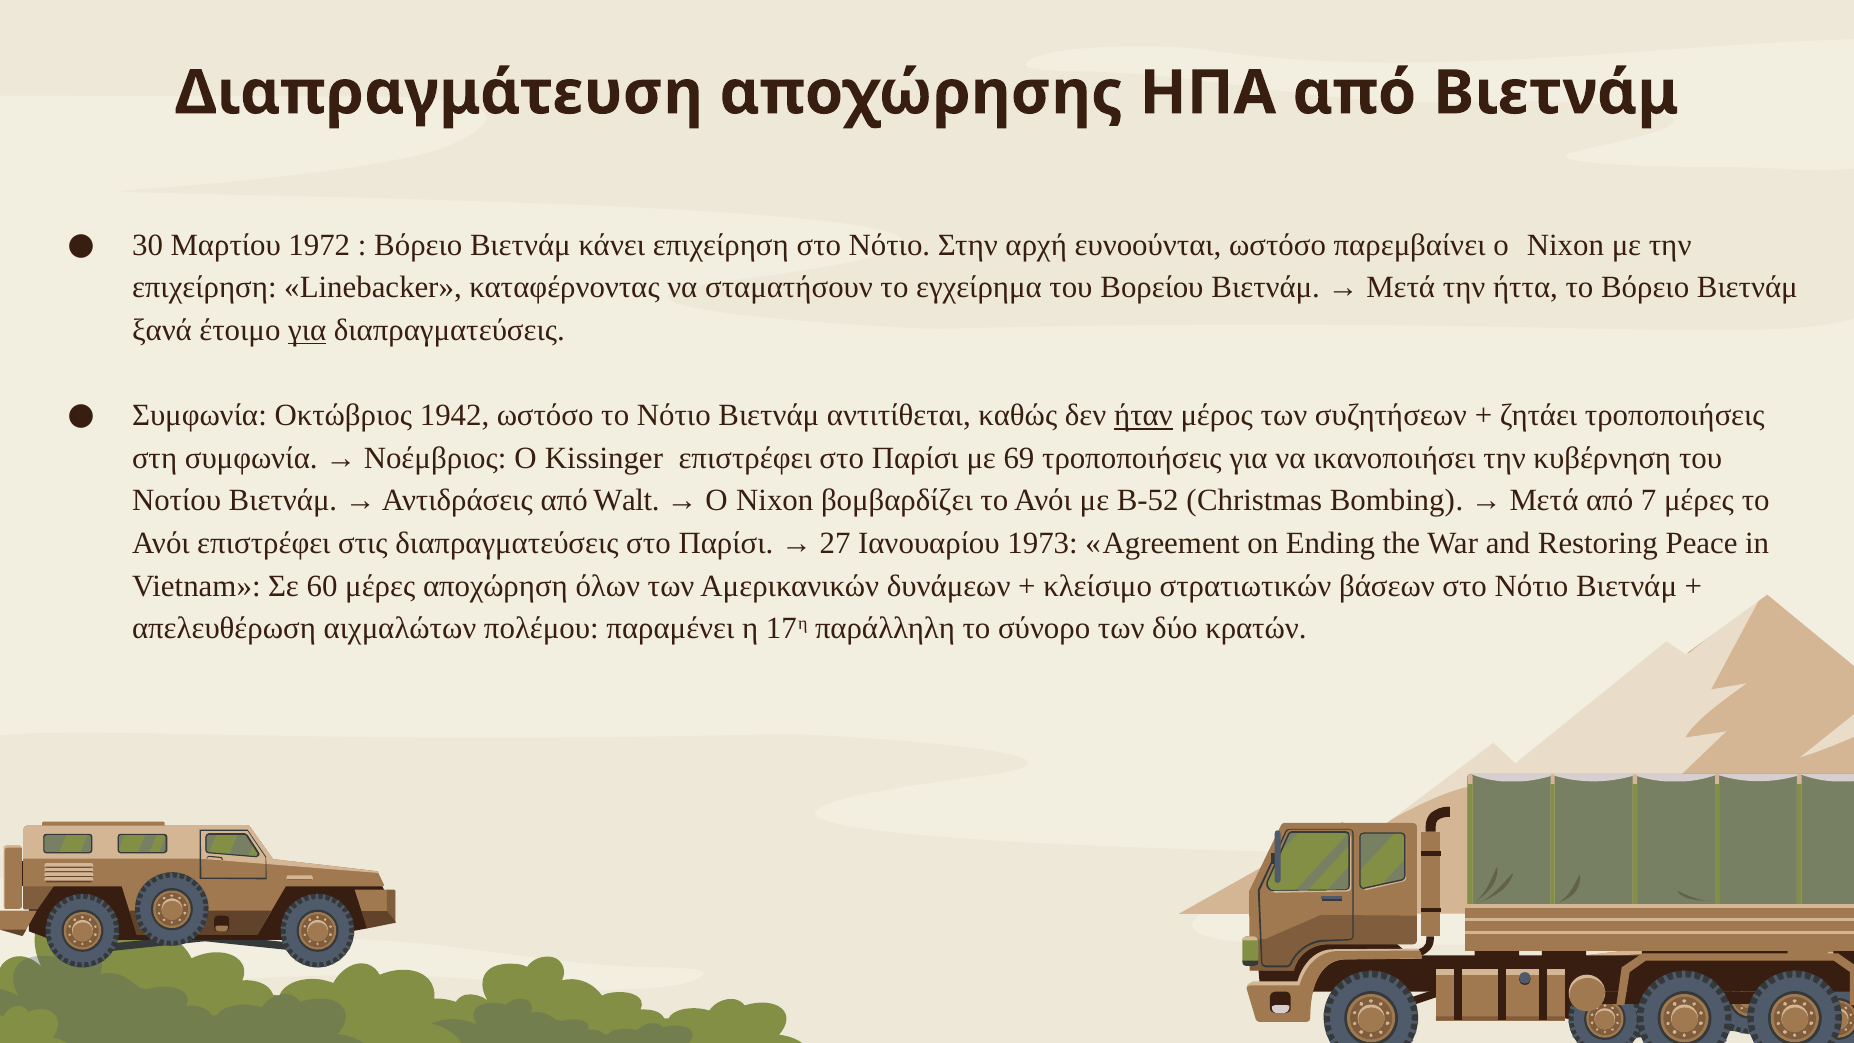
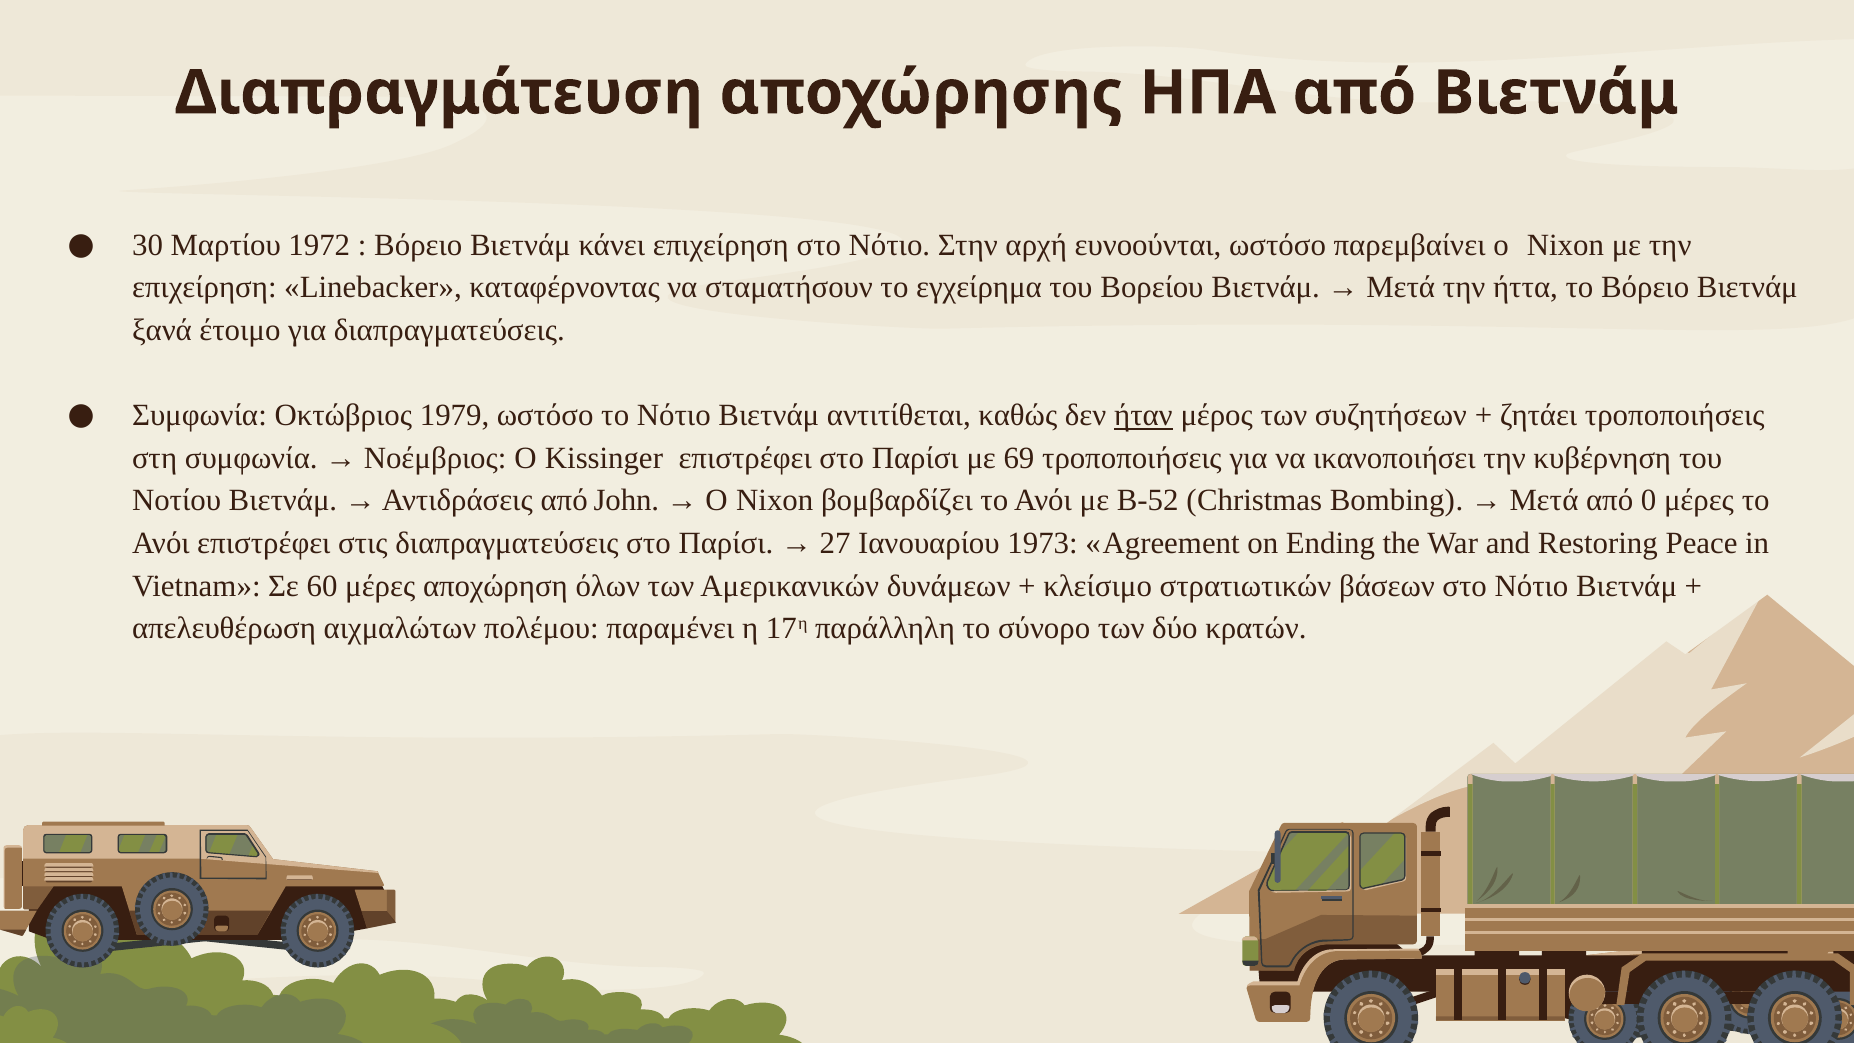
για underline: present -> none (307, 330)
1942: 1942 -> 1979 (455, 415)
Walt: Walt -> John (626, 501)
7: 7 -> 0 (1649, 501)
